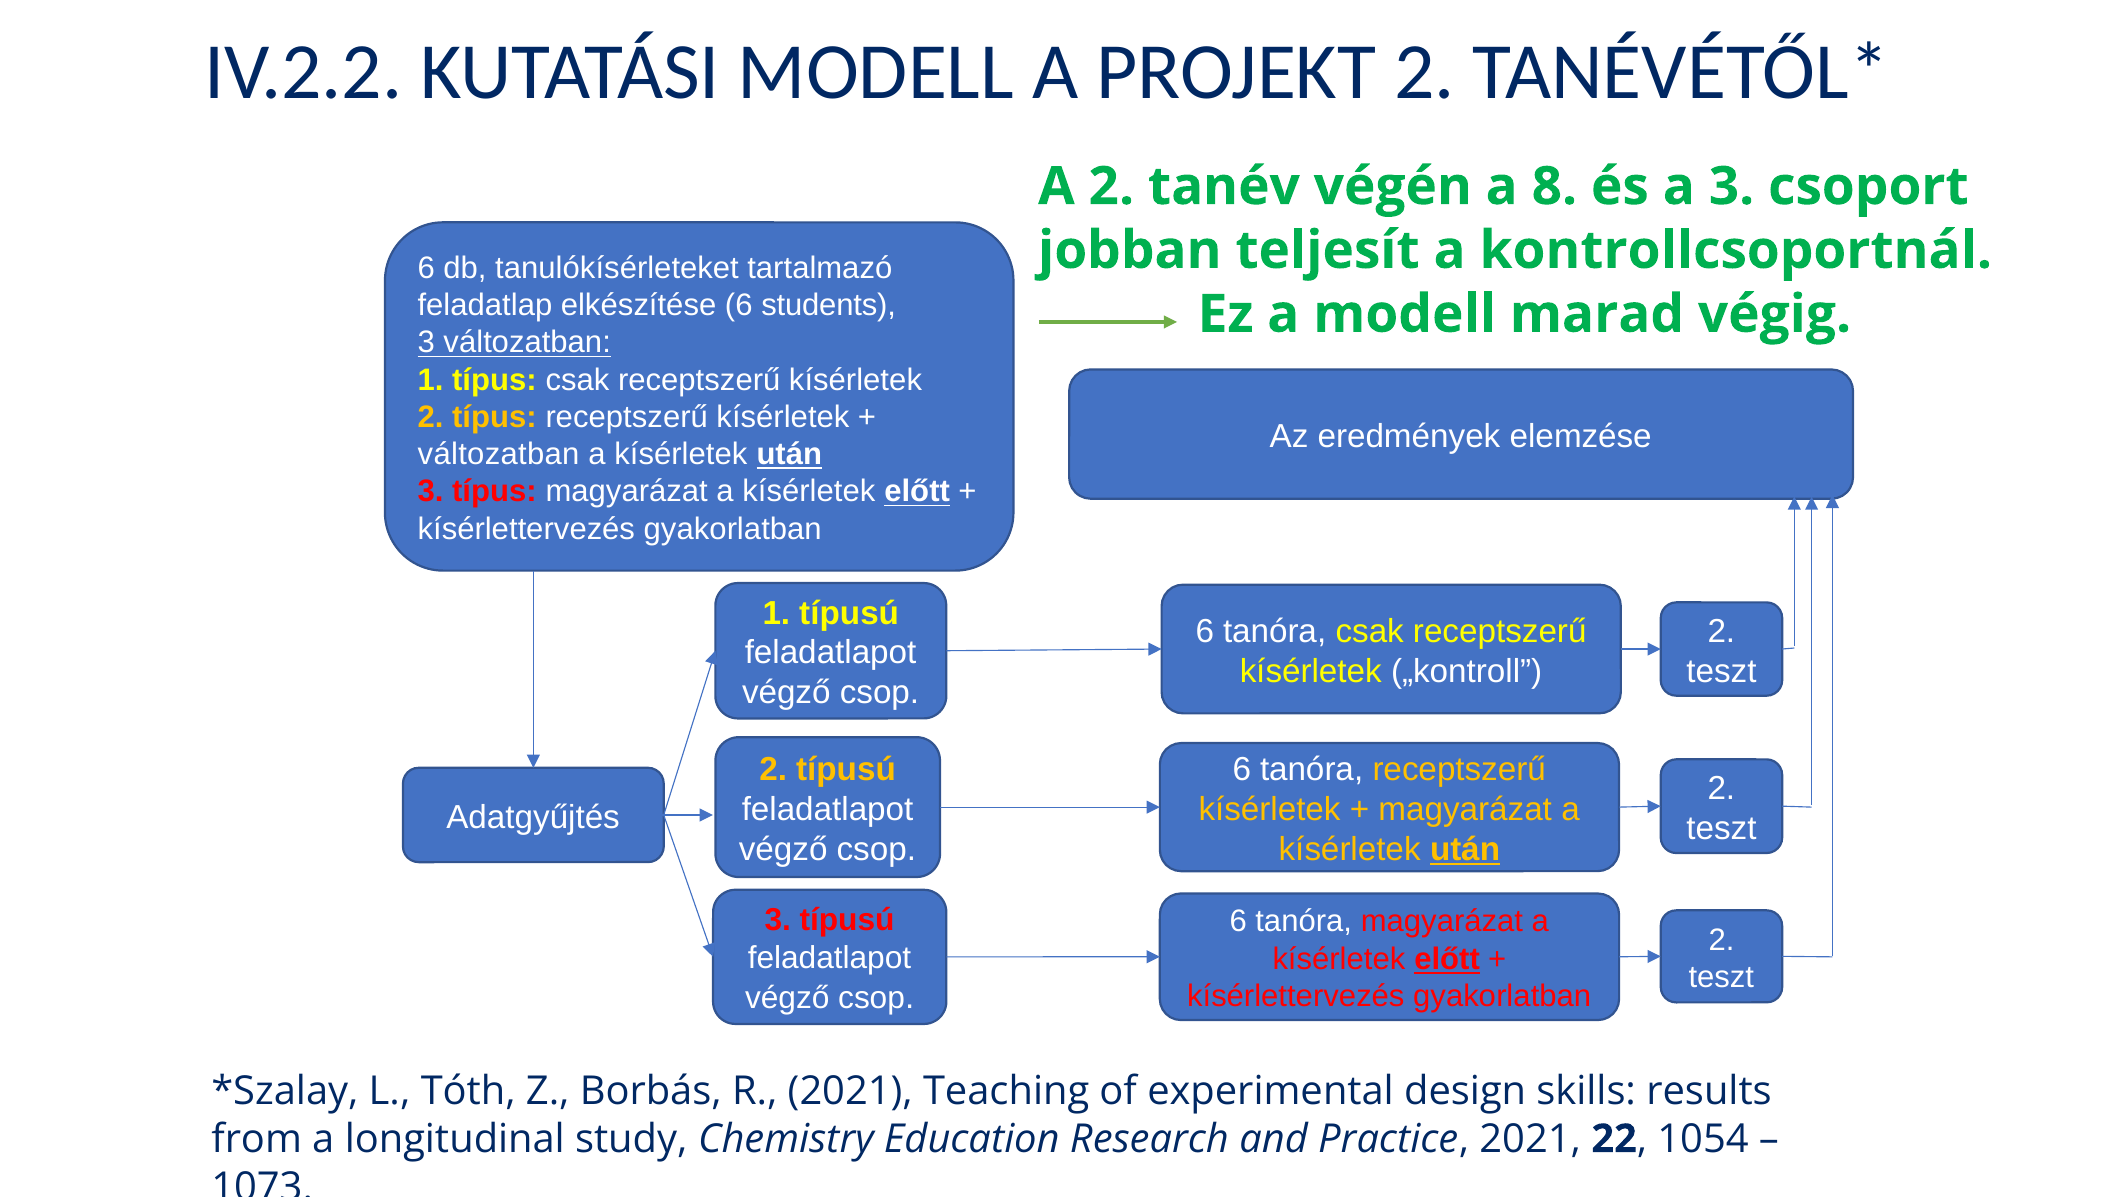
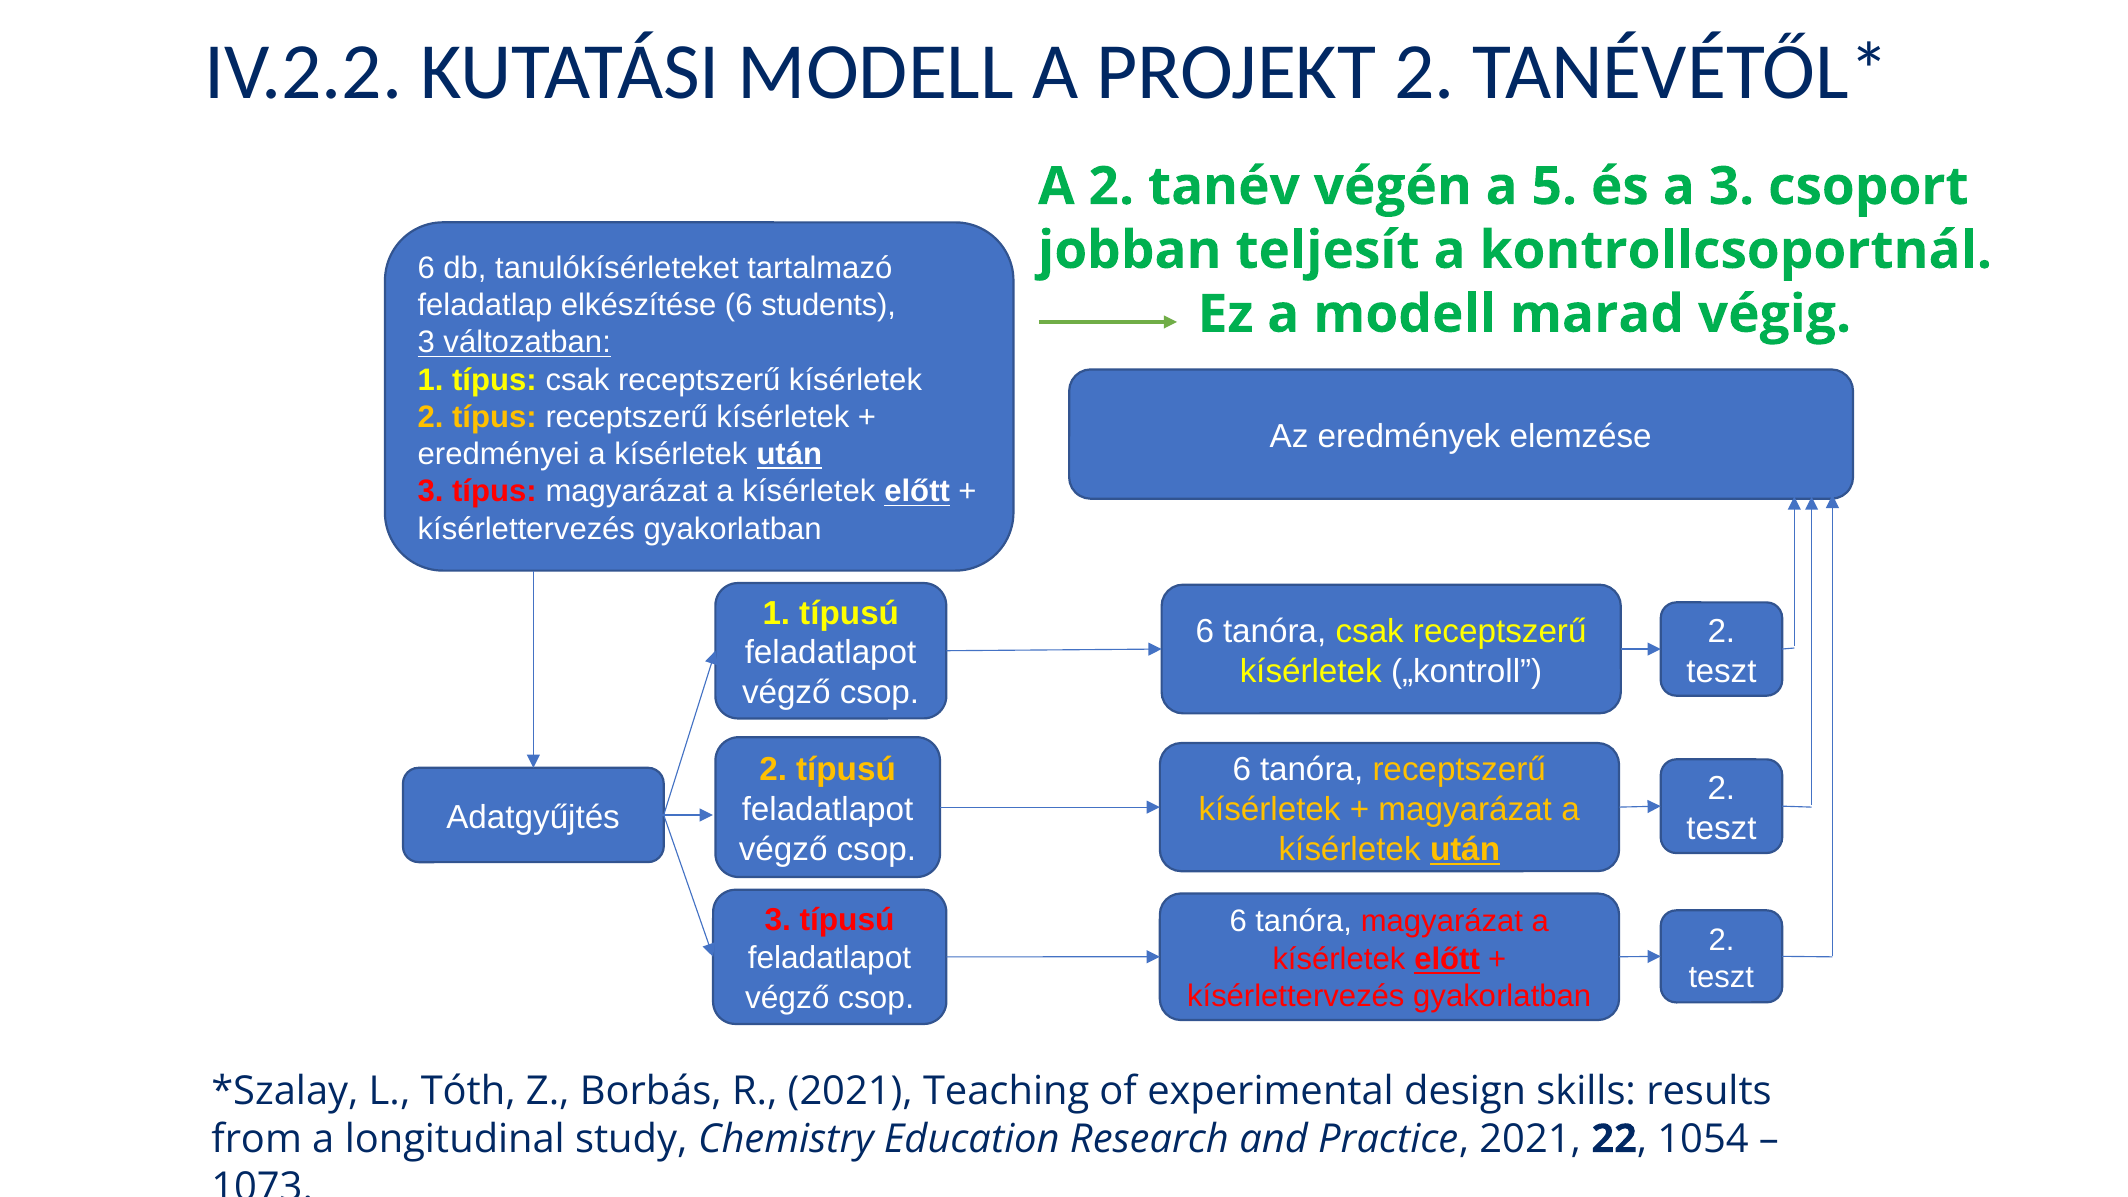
8: 8 -> 5 (1554, 187)
változatban: változatban -> eredményei (499, 454)
